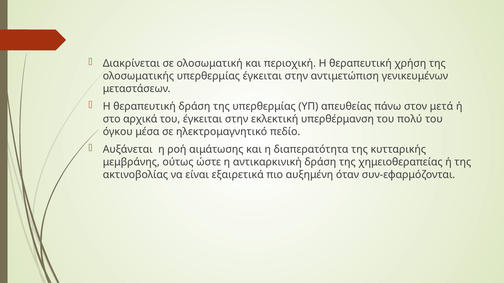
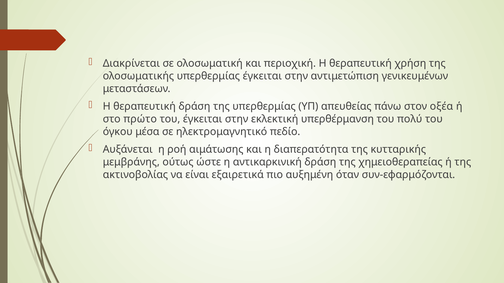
μετά: μετά -> οξέα (441, 107)
αρχικά: αρχικά -> πρώτο (140, 119)
